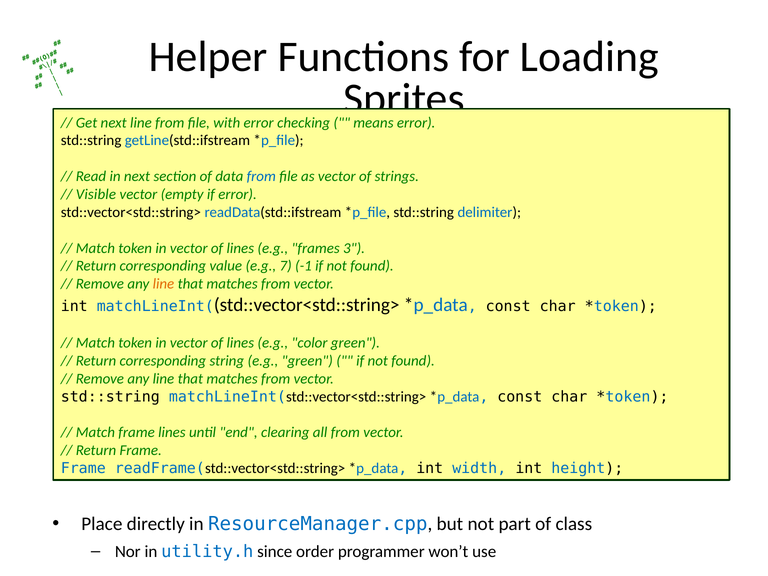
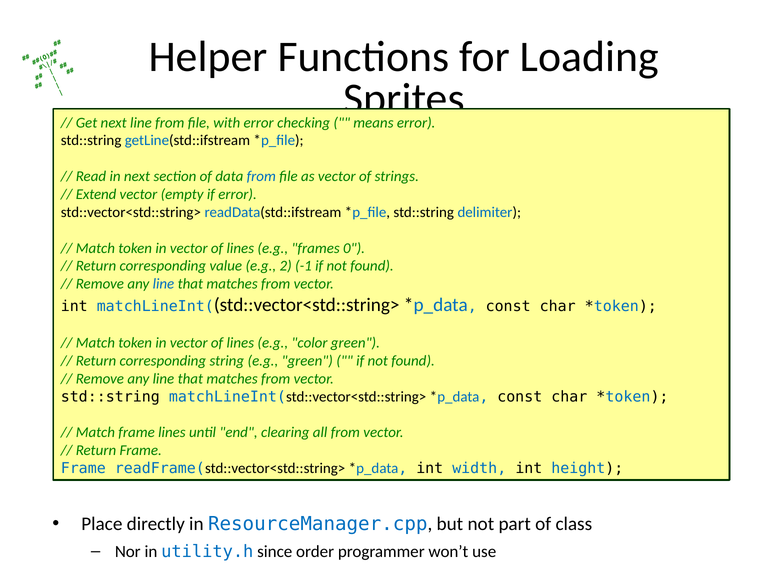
Visible: Visible -> Extend (96, 194)
3: 3 -> 0 (354, 248)
7: 7 -> 2 (286, 266)
line colour: orange -> blue (163, 284)
